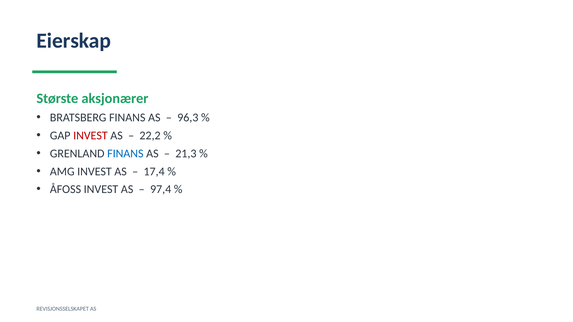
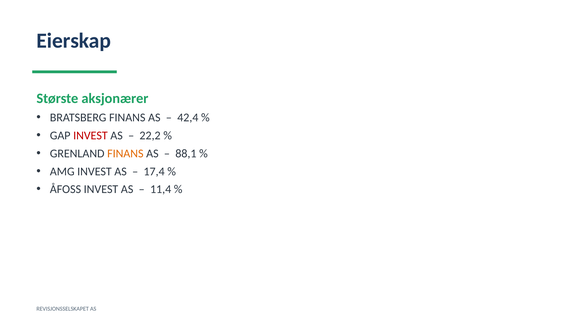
96,3: 96,3 -> 42,4 (188, 118)
FINANS colour: blue -> orange (125, 154)
21,3: 21,3 -> 88,1 (186, 154)
97,4: 97,4 -> 11,4 (161, 189)
